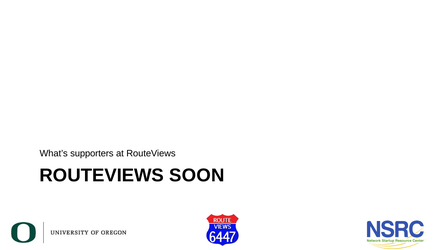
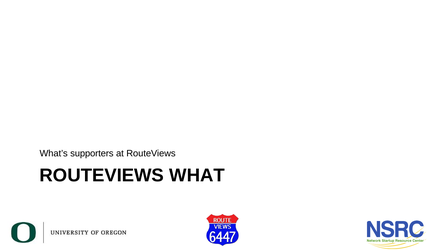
SOON: SOON -> WHAT (197, 175)
